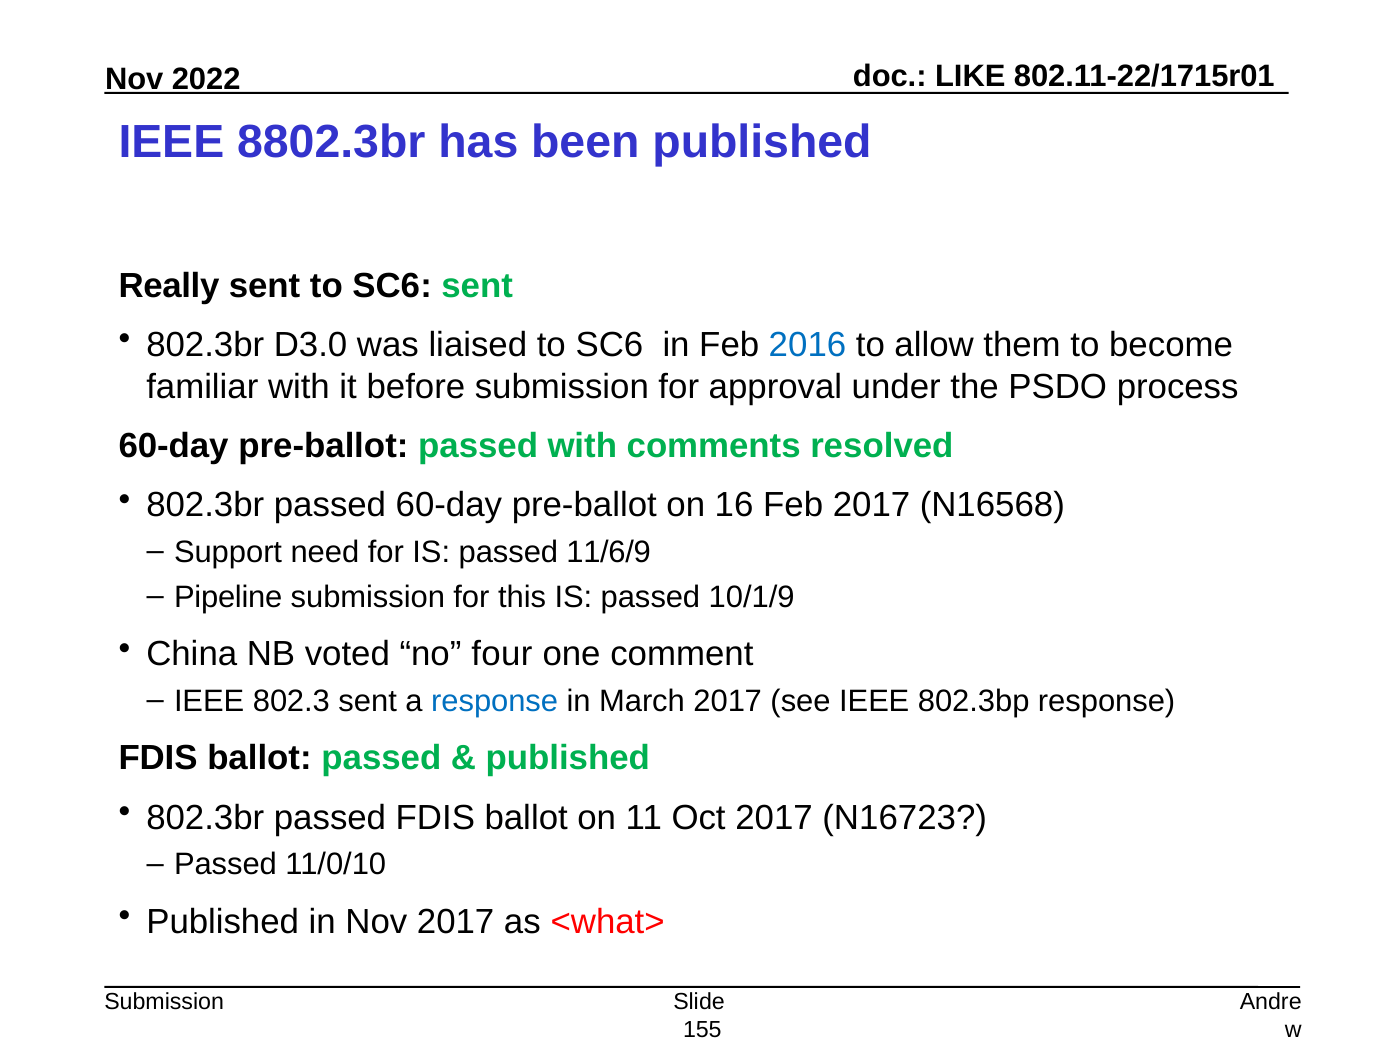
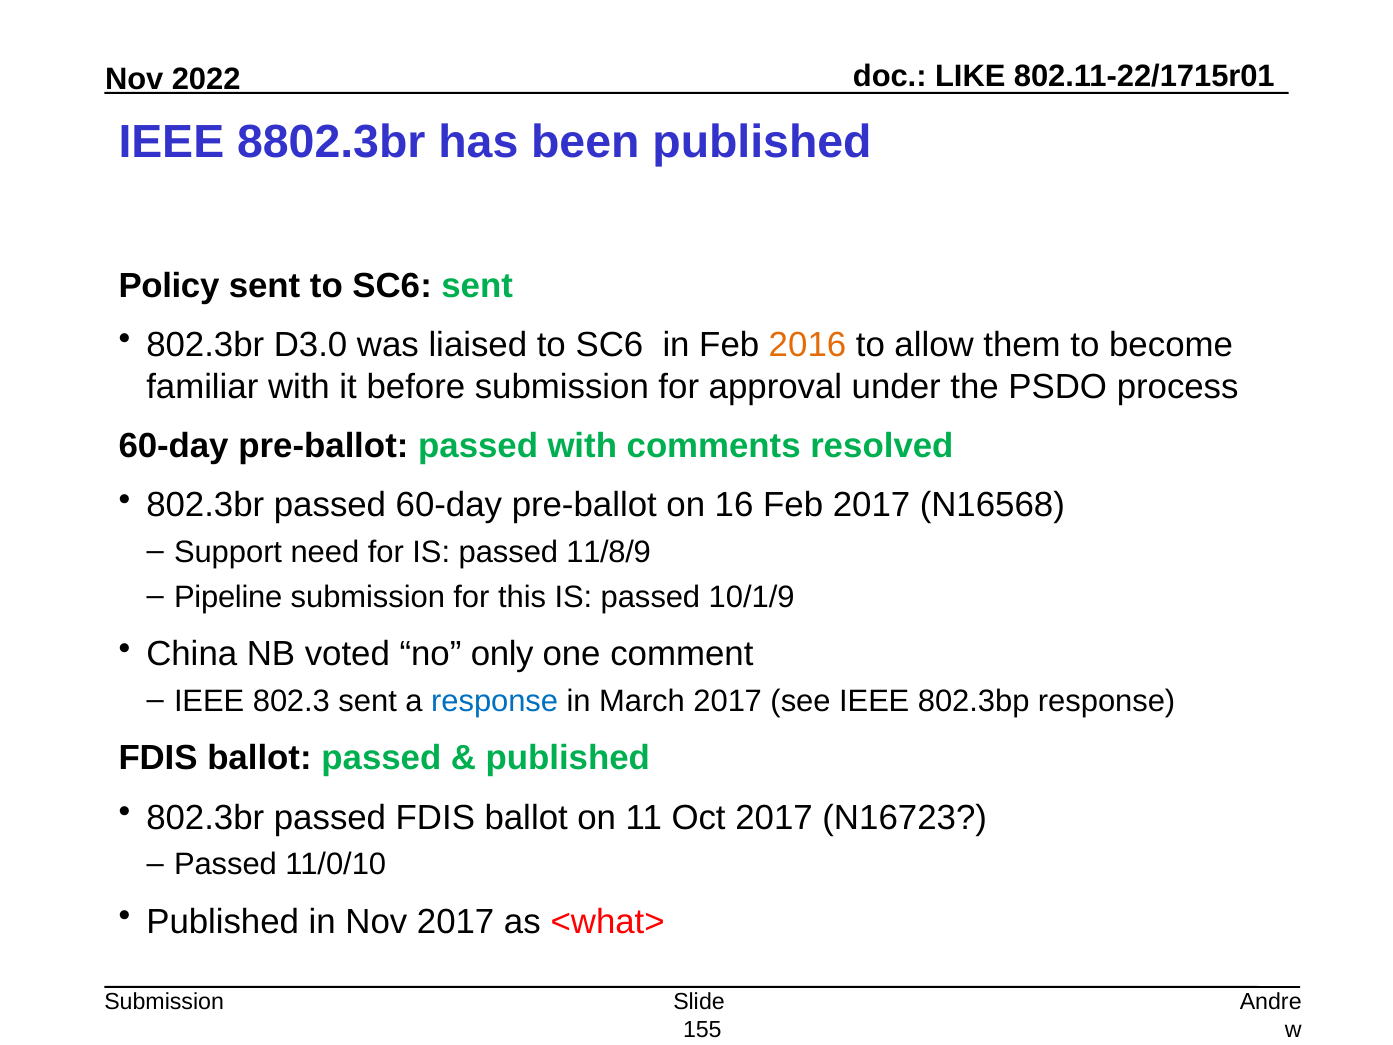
Really: Really -> Policy (169, 286)
2016 colour: blue -> orange (808, 345)
11/6/9: 11/6/9 -> 11/8/9 (609, 552)
four: four -> only (502, 654)
